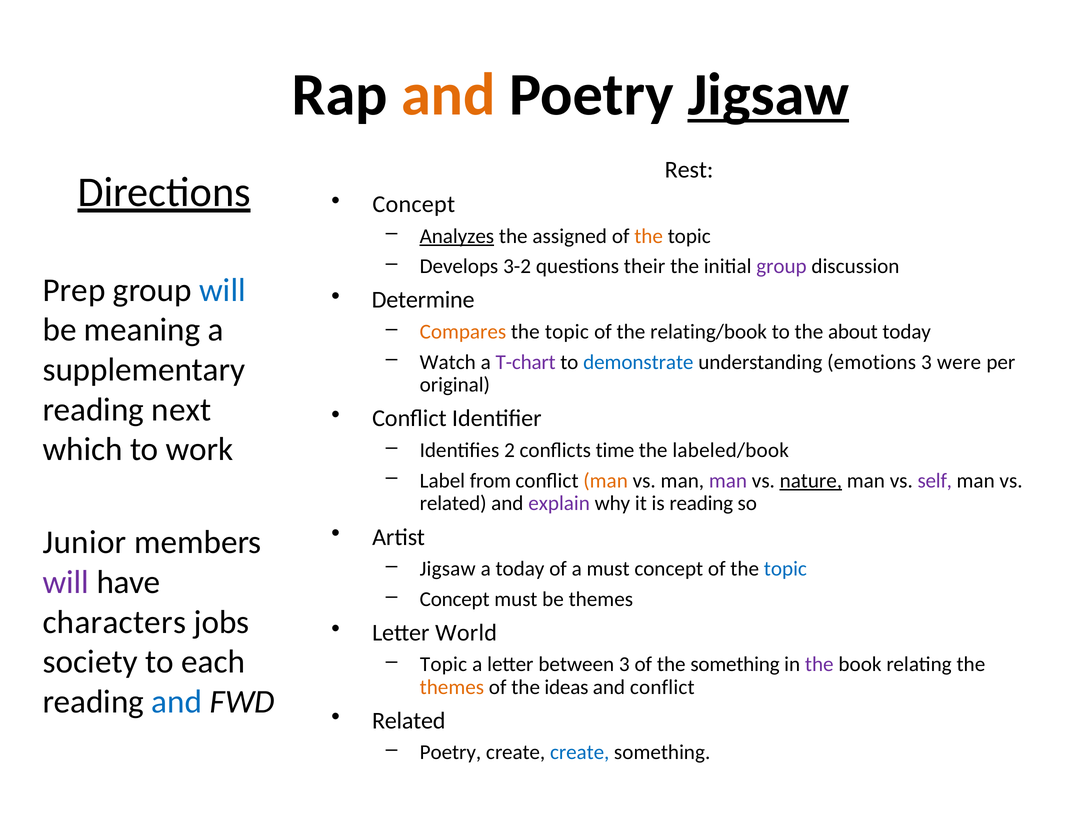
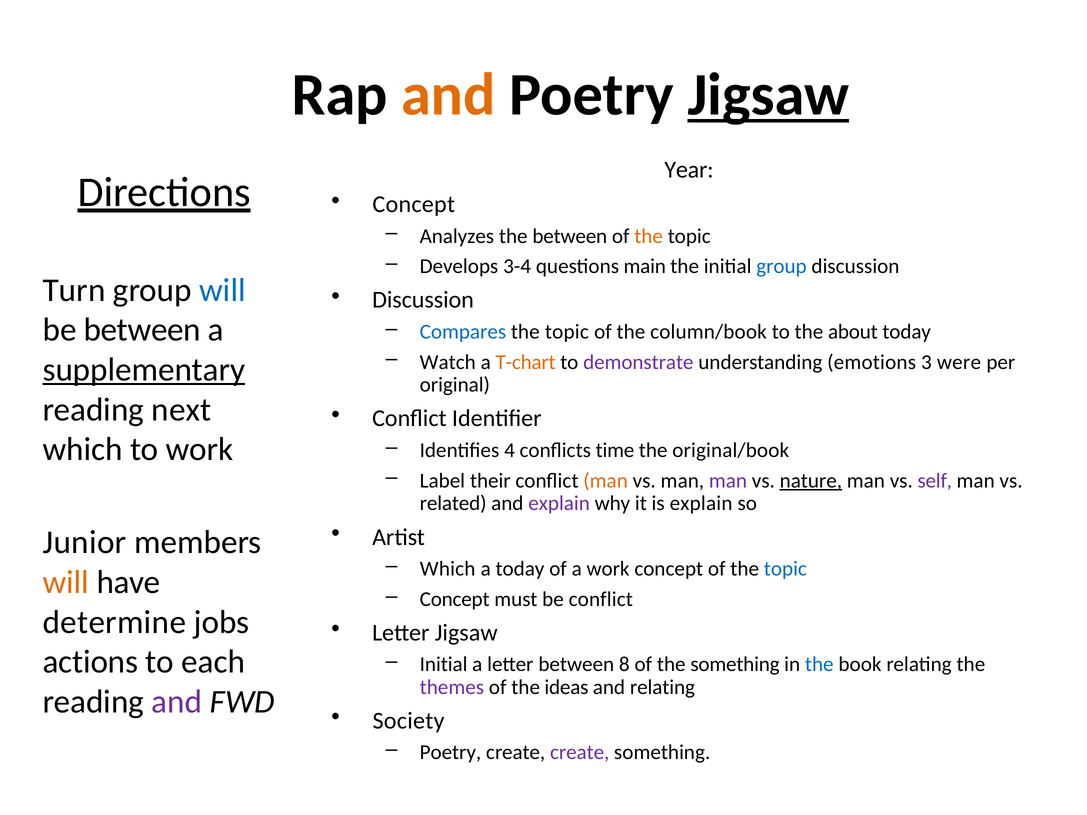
Rest: Rest -> Year (689, 170)
Analyzes underline: present -> none (457, 236)
the assigned: assigned -> between (570, 236)
3-2: 3-2 -> 3-4 (517, 267)
their: their -> main (645, 267)
group colour: purple -> blue (781, 267)
Prep: Prep -> Turn (74, 290)
Determine: Determine -> Discussion (423, 300)
be meaning: meaning -> between (142, 330)
Compares colour: orange -> blue (463, 332)
relating/book: relating/book -> column/book (708, 332)
T-chart colour: purple -> orange (526, 362)
demonstrate colour: blue -> purple (638, 362)
supplementary underline: none -> present (144, 370)
2: 2 -> 4 (510, 450)
labeled/book: labeled/book -> original/book (731, 450)
from: from -> their (490, 481)
is reading: reading -> explain (701, 504)
Jigsaw: Jigsaw -> Which (448, 569)
a must: must -> work (608, 569)
will colour: purple -> orange (66, 582)
be themes: themes -> conflict (601, 599)
characters: characters -> determine (114, 622)
Letter World: World -> Jigsaw (466, 633)
society: society -> actions (90, 662)
Topic: Topic -> Initial (444, 665)
between 3: 3 -> 8 (624, 665)
the colour: purple -> blue (819, 665)
themes colour: orange -> purple (452, 687)
and conflict: conflict -> relating (662, 687)
and colour: blue -> purple (177, 702)
Related: Related -> Society (409, 721)
create colour: blue -> purple (580, 753)
